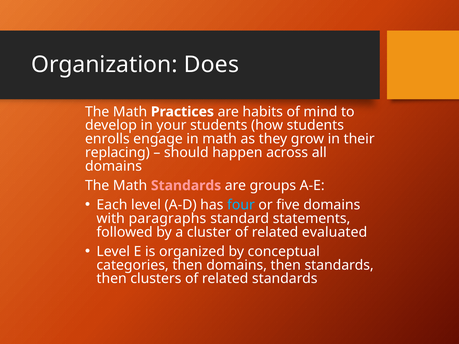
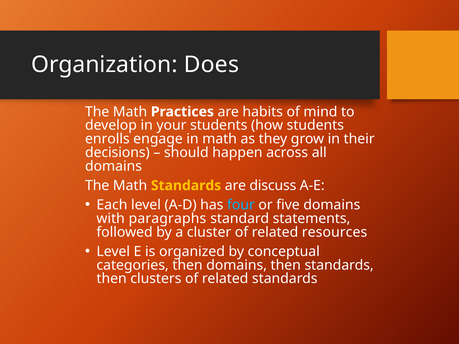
replacing: replacing -> decisions (117, 153)
Standards colour: pink -> yellow (186, 186)
groups: groups -> discuss (273, 186)
evaluated: evaluated -> resources (335, 232)
